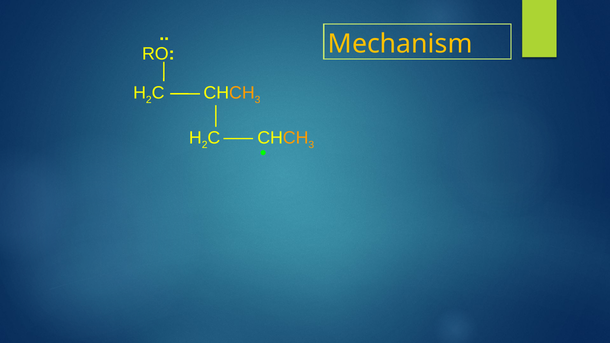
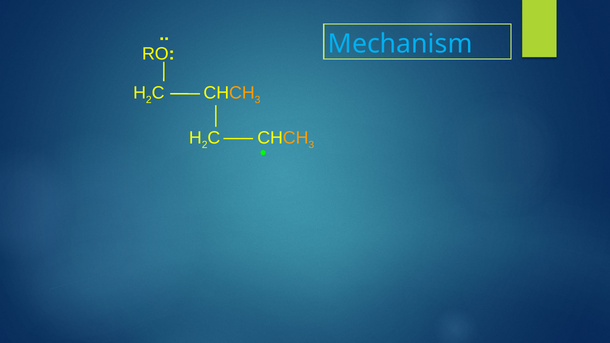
Mechanism colour: yellow -> light blue (400, 44)
